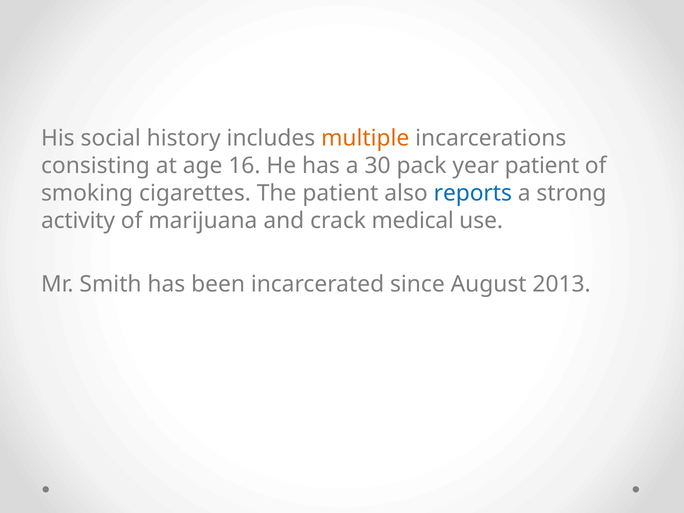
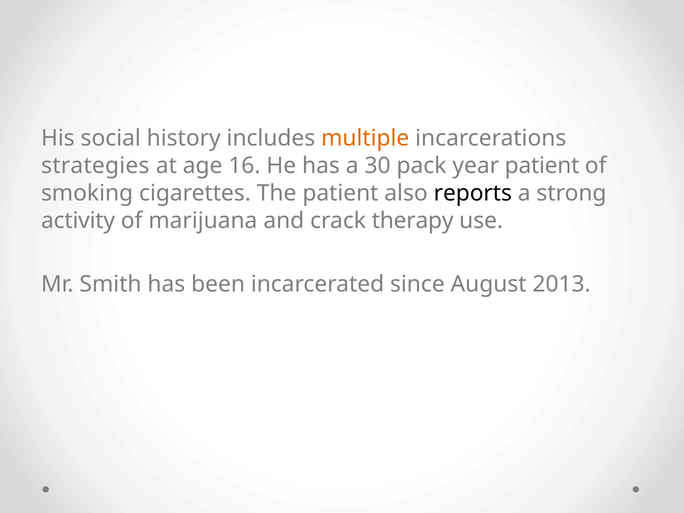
consisting: consisting -> strategies (95, 166)
reports colour: blue -> black (473, 193)
medical: medical -> therapy (413, 220)
